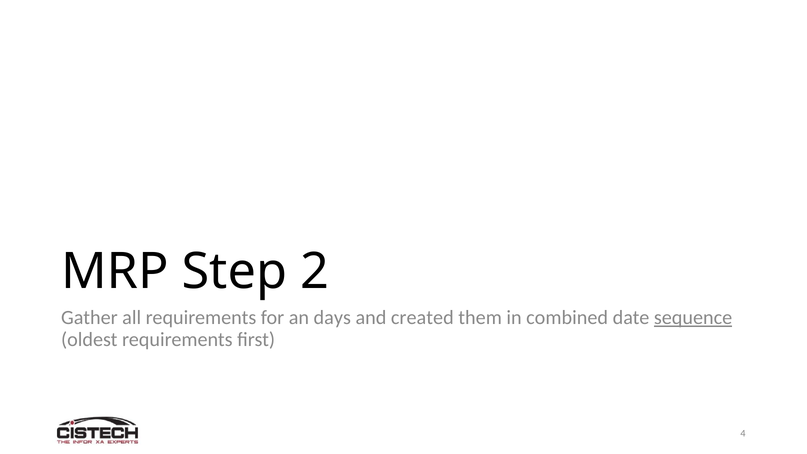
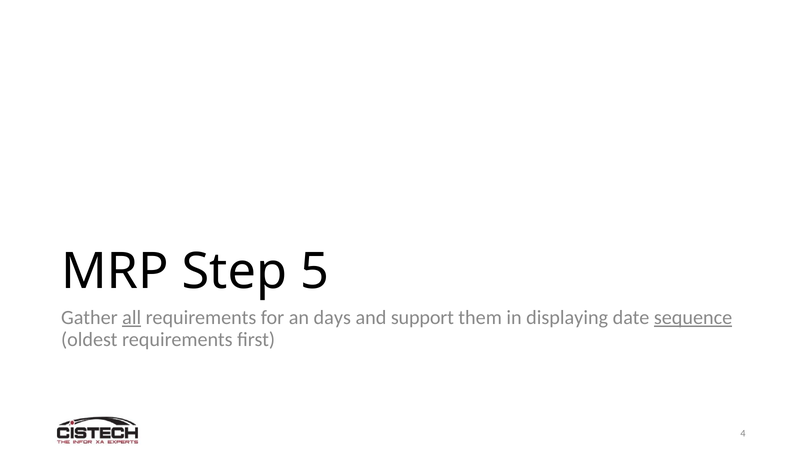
2: 2 -> 5 (315, 271)
all underline: none -> present (132, 318)
created: created -> support (422, 318)
combined: combined -> displaying (567, 318)
